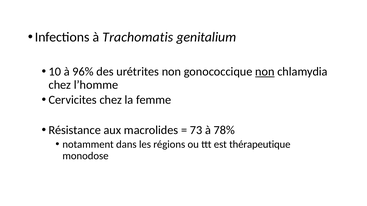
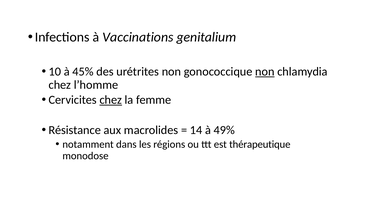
Trachomatis: Trachomatis -> Vaccinations (138, 37)
96%: 96% -> 45% (83, 72)
chez underline: none -> present (111, 100)
73: 73 -> 14 (196, 130)
78%: 78% -> 49% (224, 130)
